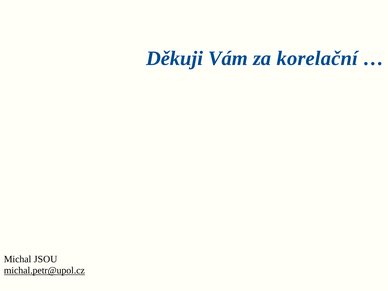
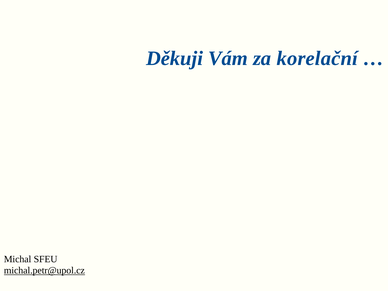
JSOU: JSOU -> SFEU (46, 259)
